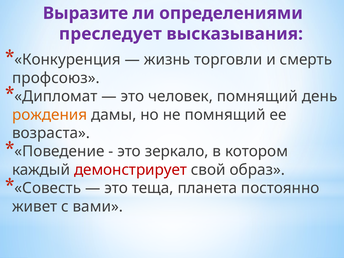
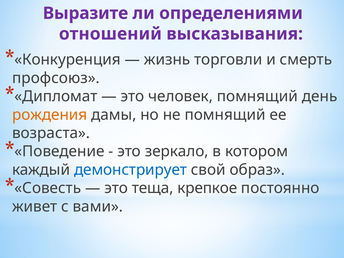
преследует: преследует -> отношений (110, 34)
демонстрирует colour: red -> blue (131, 170)
планета: планета -> крепкое (207, 188)
